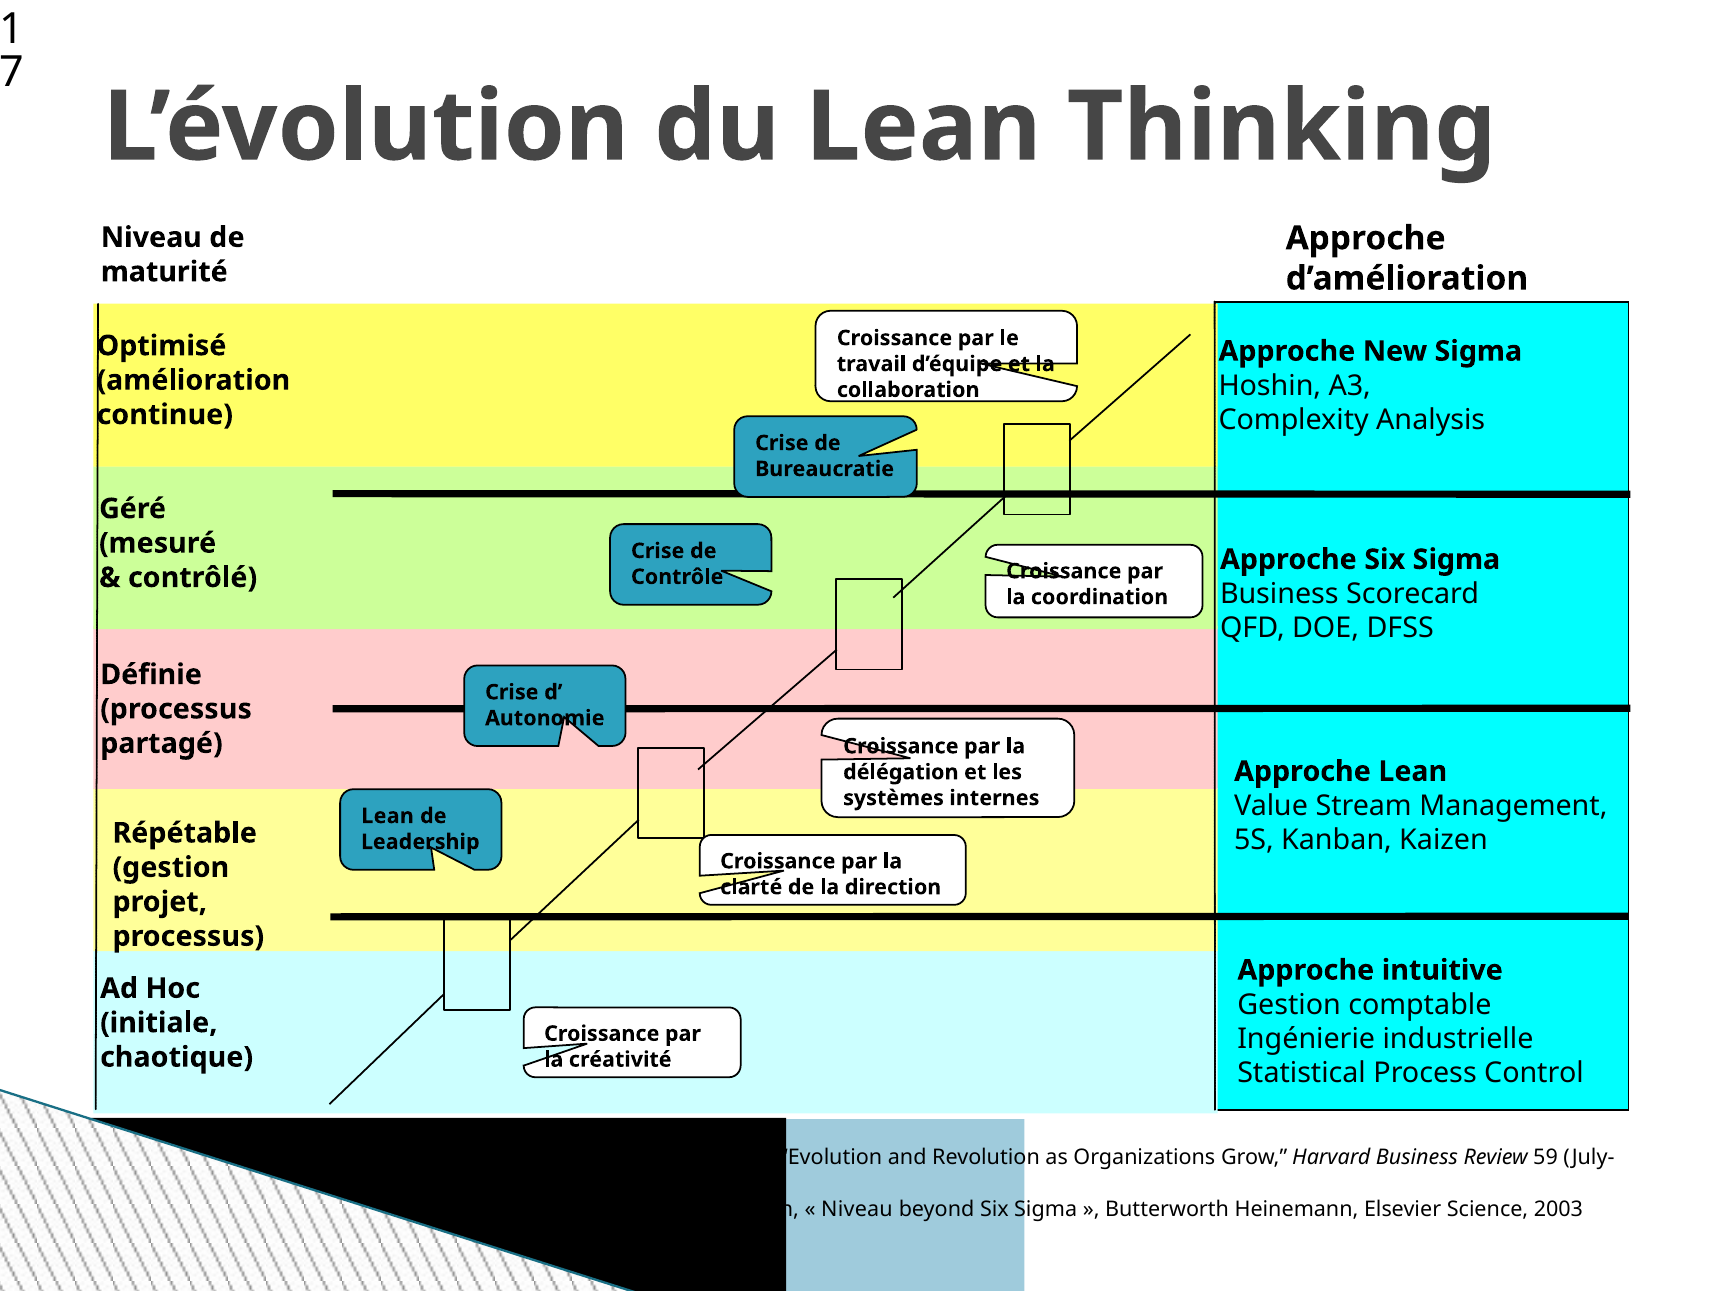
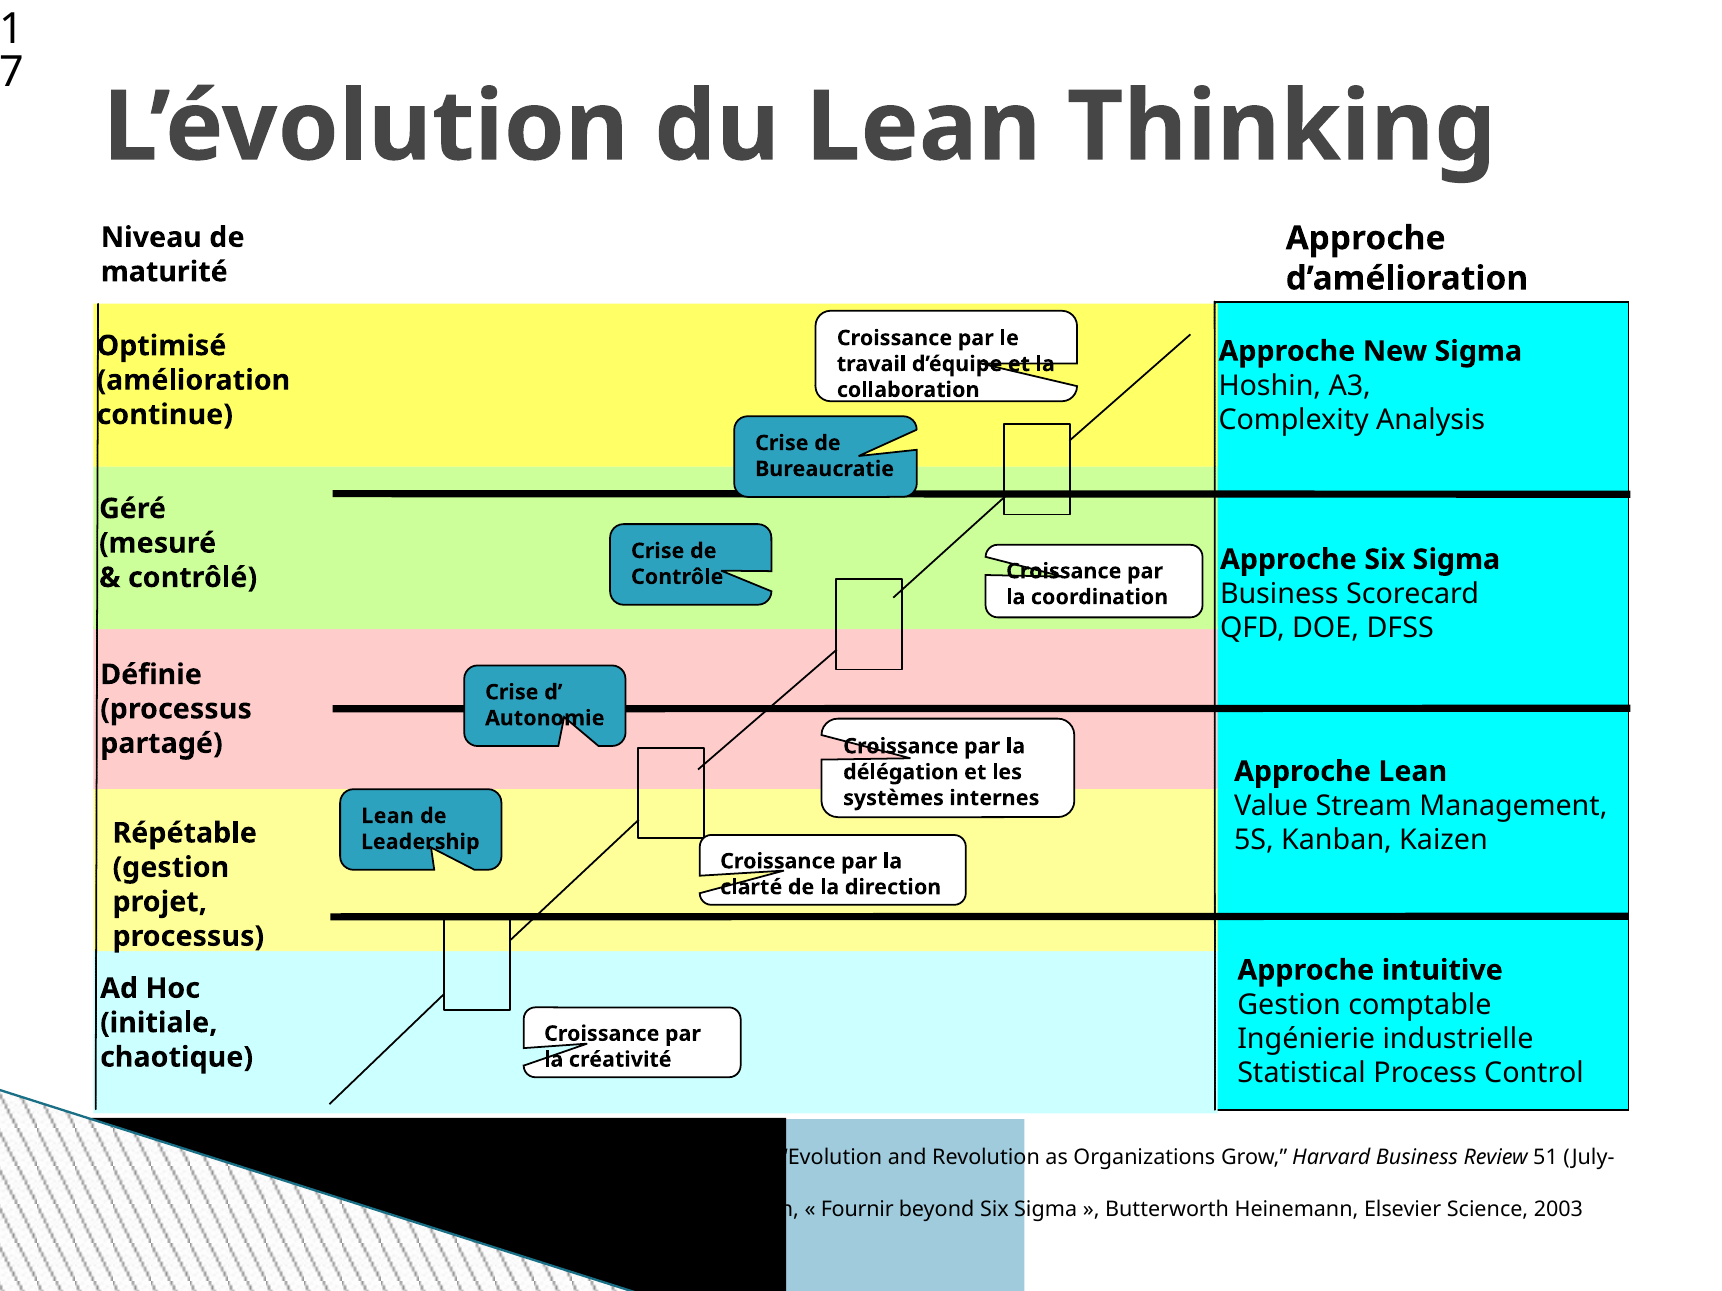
59: 59 -> 51 (1546, 1158)
Niveau: Niveau -> Fournir (857, 1210)
